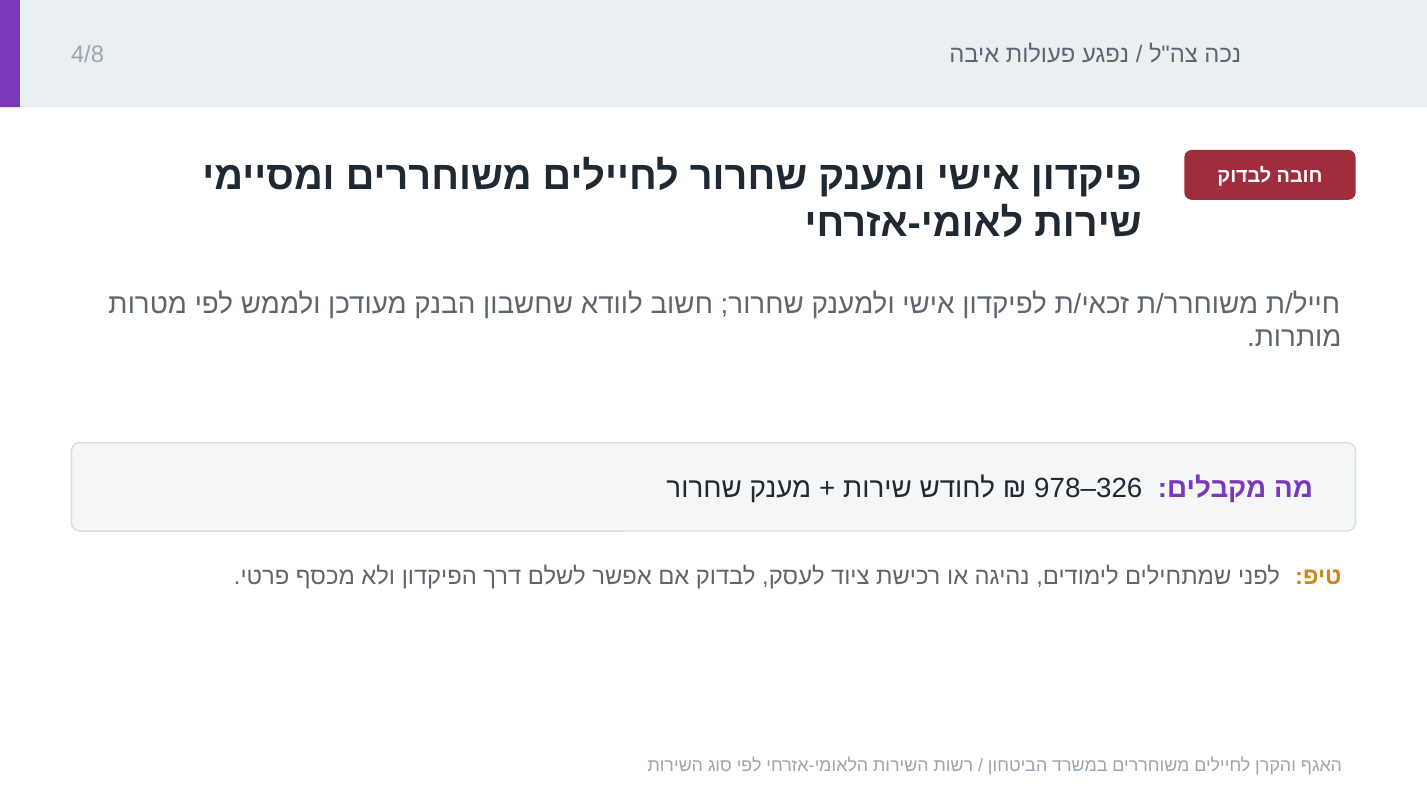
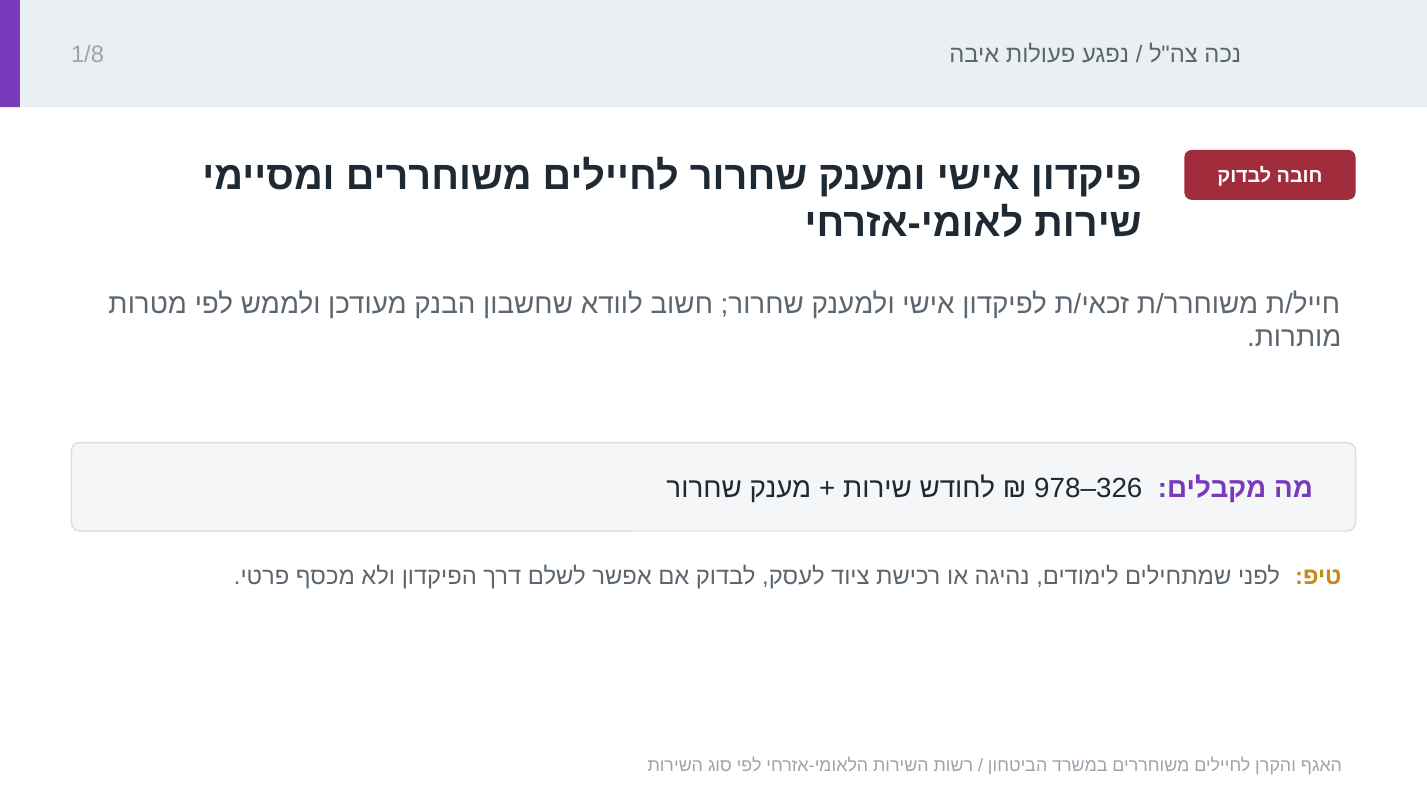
4/8: 4/8 -> 1/8 (88, 54)
